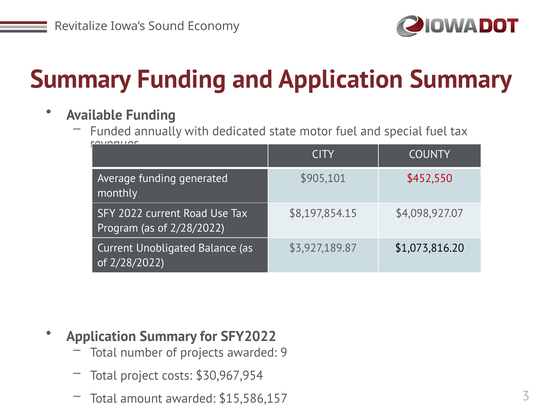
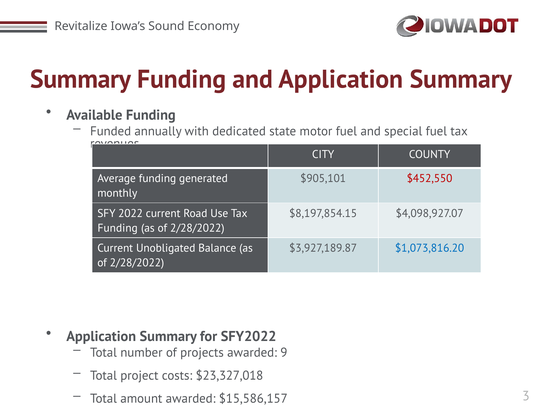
Program: Program -> Funding (118, 228)
$1,073,816.20 colour: black -> blue (430, 248)
$30,967,954: $30,967,954 -> $23,327,018 (229, 375)
